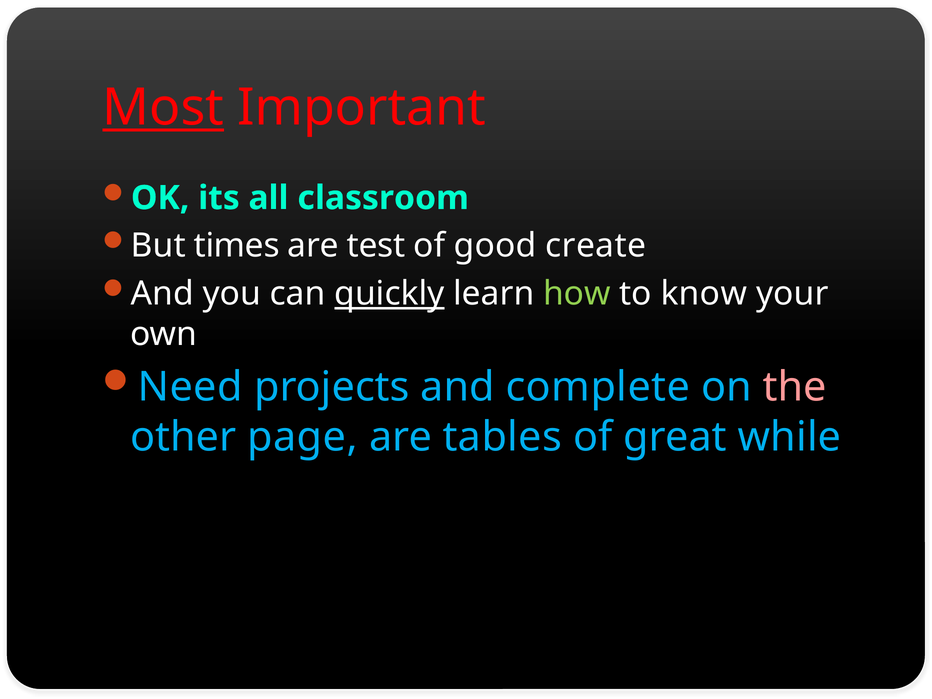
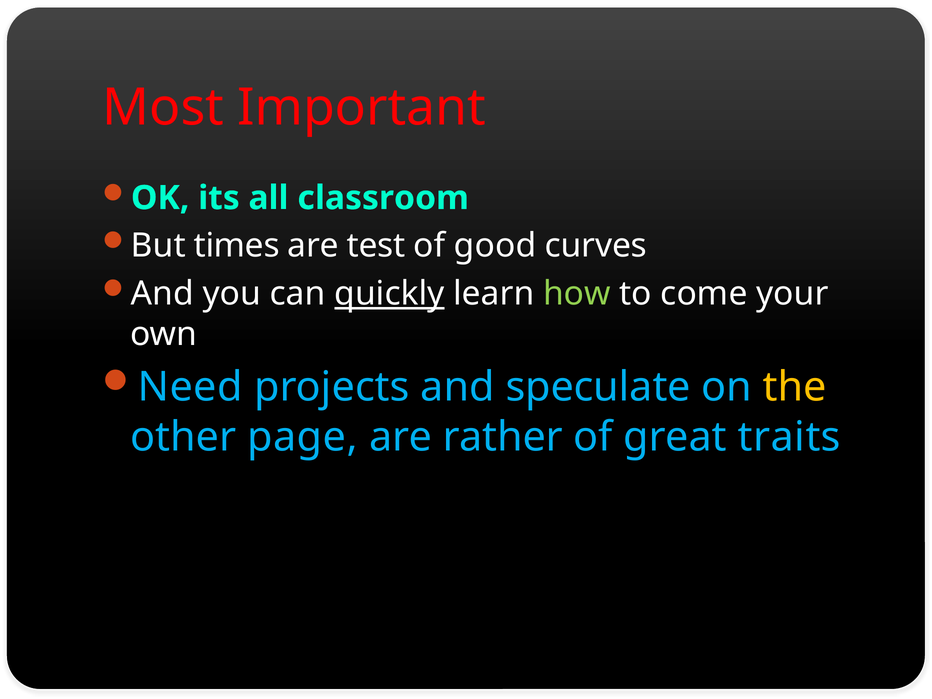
Most underline: present -> none (163, 108)
create: create -> curves (596, 246)
know: know -> come (704, 294)
complete: complete -> speculate (598, 387)
the colour: pink -> yellow (795, 387)
tables: tables -> rather (503, 437)
while: while -> traits (789, 437)
